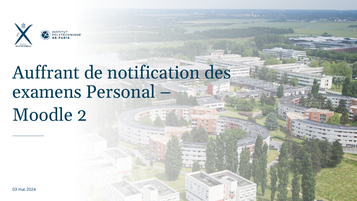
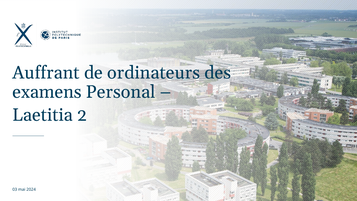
notification: notification -> ordinateurs (154, 73)
Moodle: Moodle -> Laetitia (43, 115)
